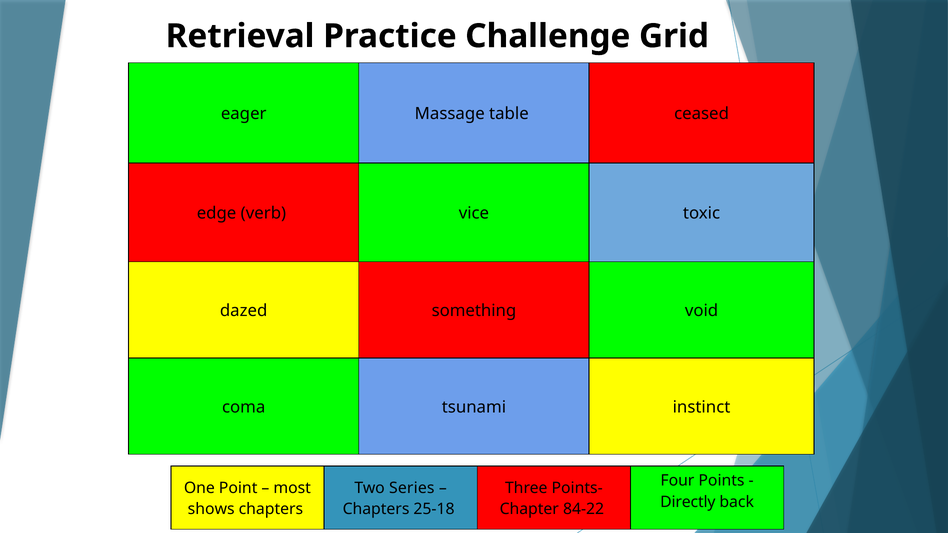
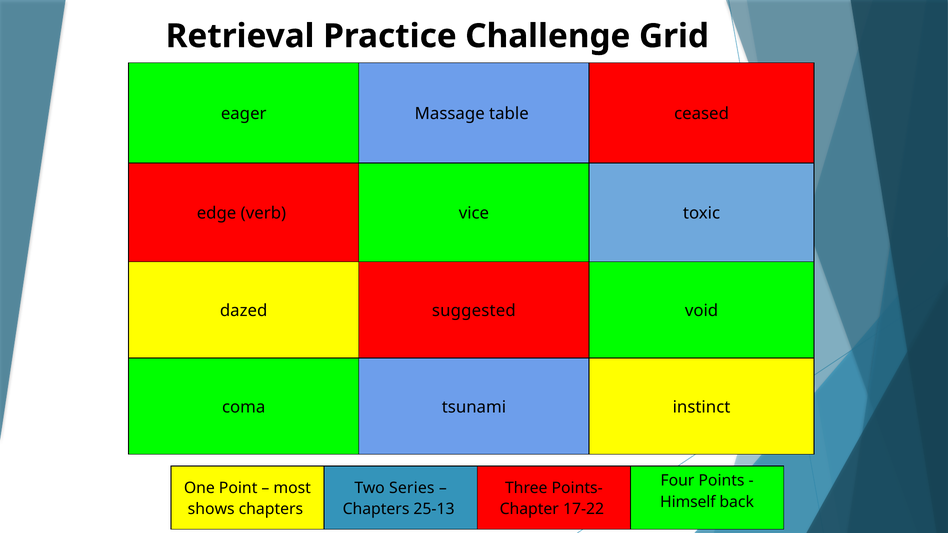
something: something -> suggested (474, 311)
Directly: Directly -> Himself (688, 502)
25-18: 25-18 -> 25-13 (434, 510)
84-22: 84-22 -> 17-22 (584, 510)
